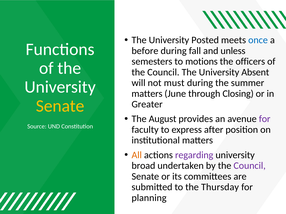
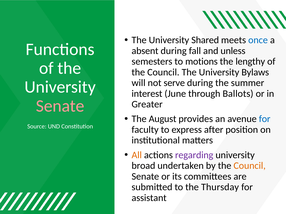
Posted: Posted -> Shared (205, 40)
before: before -> absent (145, 51)
officers: officers -> lengthy (250, 62)
Absent: Absent -> Bylaws (255, 72)
must: must -> serve (174, 83)
matters: matters -> interest (147, 94)
Closing: Closing -> Ballots (238, 94)
Senate colour: yellow -> pink (60, 106)
for colour: purple -> blue (265, 119)
Council colour: purple -> orange (250, 166)
planning: planning -> assistant (149, 198)
